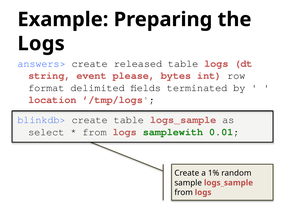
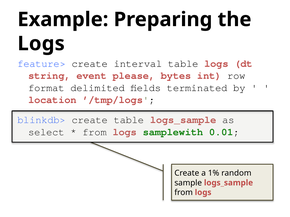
answers>: answers> -> feature> (42, 64)
released: released -> interval (138, 64)
